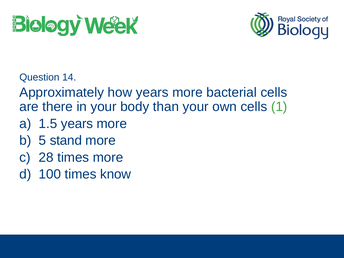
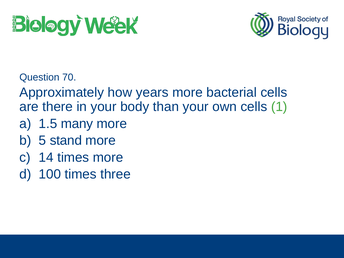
14: 14 -> 70 (69, 77)
1.5 years: years -> many (77, 124)
28: 28 -> 14 (46, 157)
know: know -> three (116, 174)
